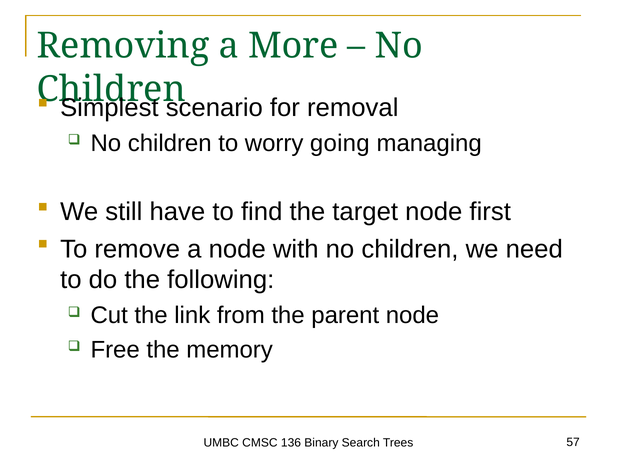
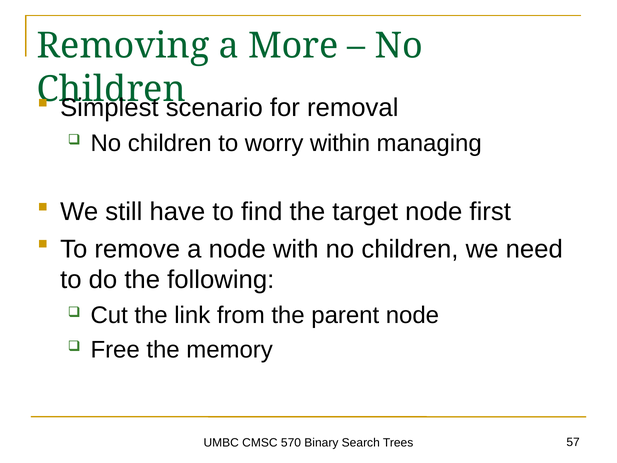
going: going -> within (340, 143)
136: 136 -> 570 (291, 443)
